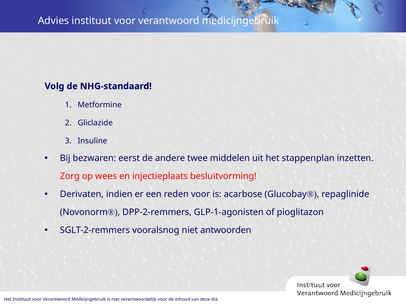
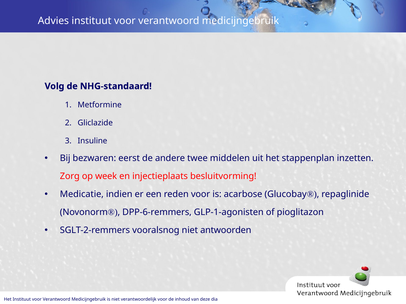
wees: wees -> week (106, 177)
Derivaten: Derivaten -> Medicatie (82, 195)
DPP-2-remmers: DPP-2-remmers -> DPP-6-remmers (157, 213)
